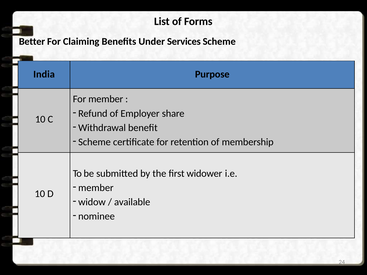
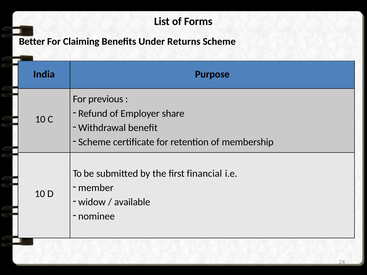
Services: Services -> Returns (184, 42)
For member: member -> previous (106, 99)
widower: widower -> financial (204, 174)
